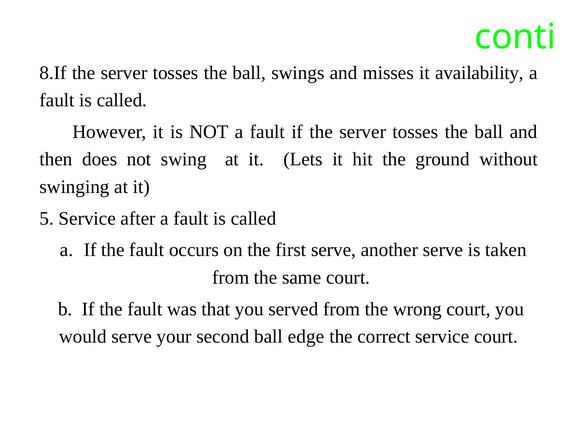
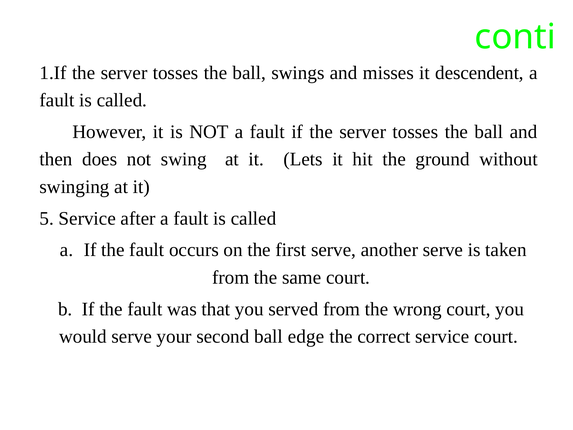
8.If: 8.If -> 1.If (53, 73)
availability: availability -> descendent (479, 73)
